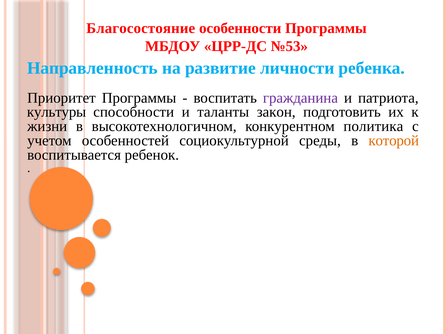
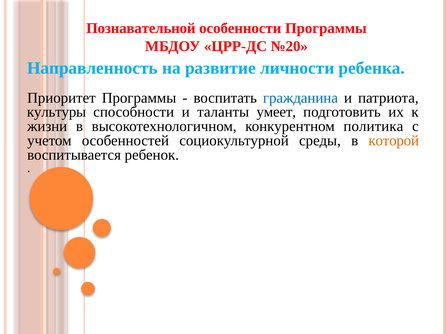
Благосостояние: Благосостояние -> Познавательной (141, 28)
№53: №53 -> №20 (289, 46)
гражданина colour: purple -> blue (300, 98)
закон: закон -> умеет (276, 112)
